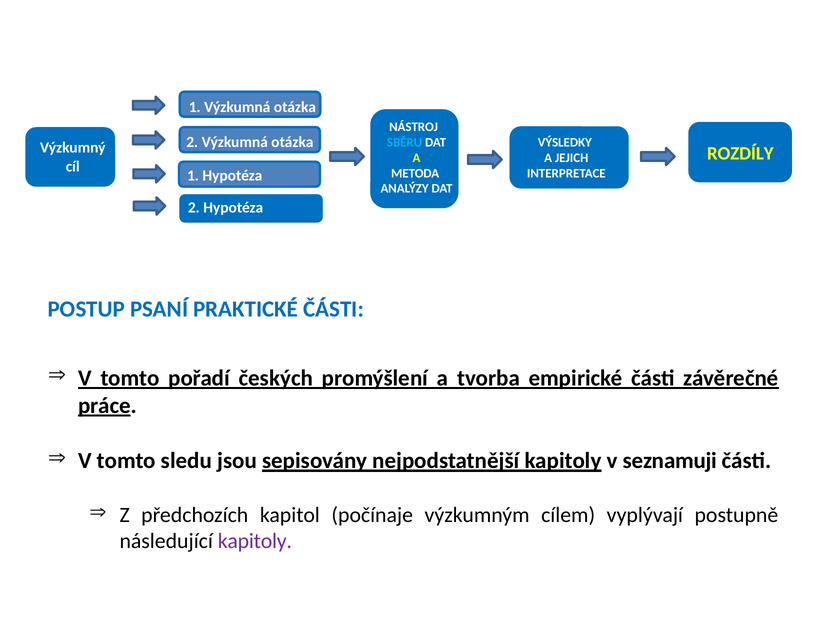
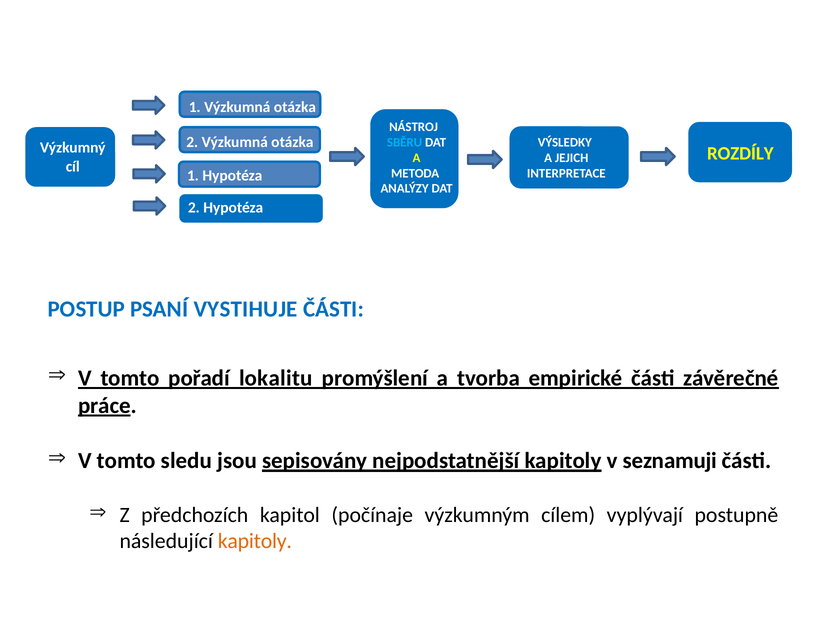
PRAKTICKÉ: PRAKTICKÉ -> VYSTIHUJE (246, 309)
českých: českých -> lokalitu (276, 378)
kapitoly colour: purple -> orange (255, 542)
